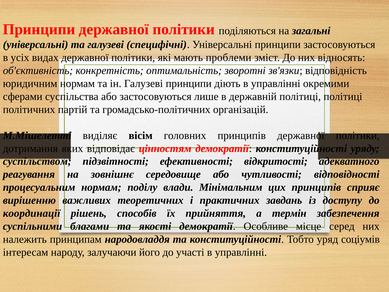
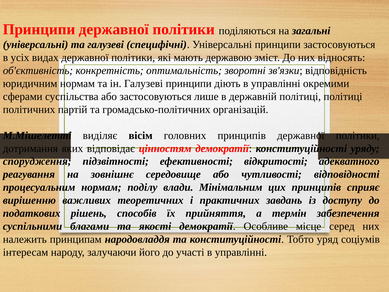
проблеми: проблеми -> державою (229, 58)
суспільством: суспільством -> спорудження (37, 161)
координації: координації -> податкових (32, 213)
